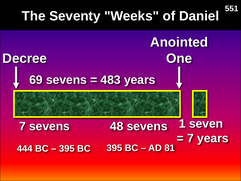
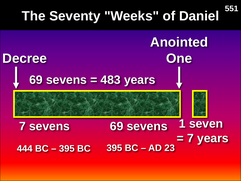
sevens 48: 48 -> 69 (117, 126)
81: 81 -> 23 (170, 148)
